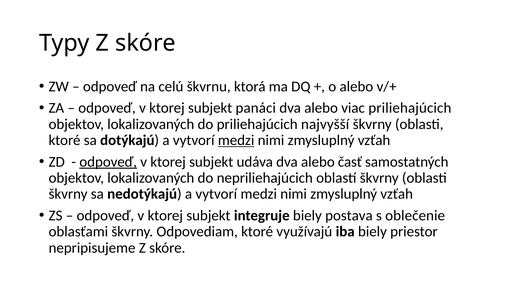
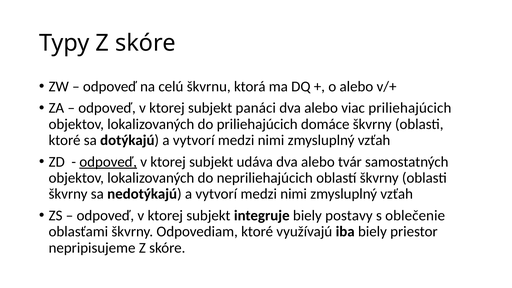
najvyšší: najvyšší -> domáce (325, 124)
medzi underline: present -> none (236, 140)
časť: časť -> tvár (350, 162)
postava: postava -> postavy (349, 215)
